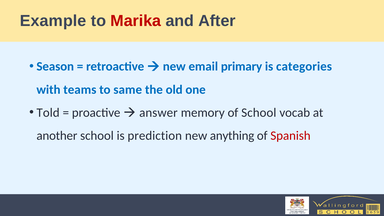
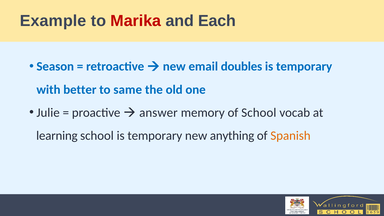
After: After -> Each (217, 21)
primary: primary -> doubles (242, 66)
categories: categories -> temporary (304, 66)
teams: teams -> better (80, 90)
Told: Told -> Julie (48, 113)
another: another -> learning (57, 136)
school is prediction: prediction -> temporary (155, 136)
Spanish colour: red -> orange (290, 136)
